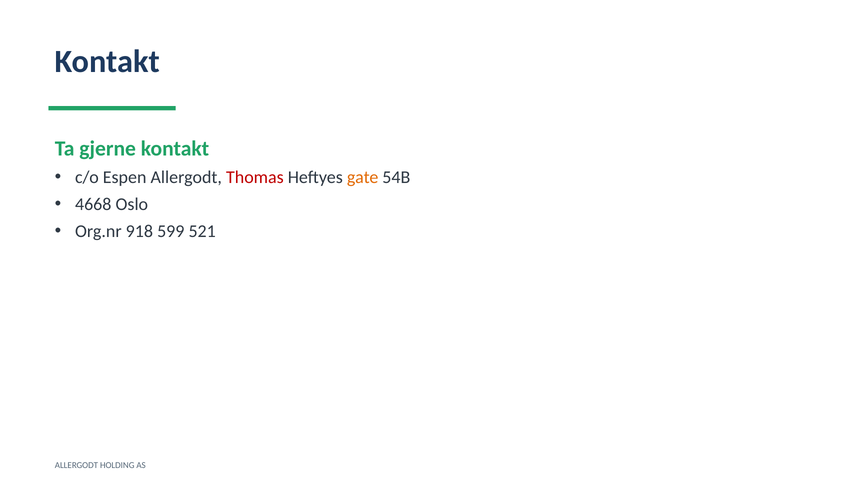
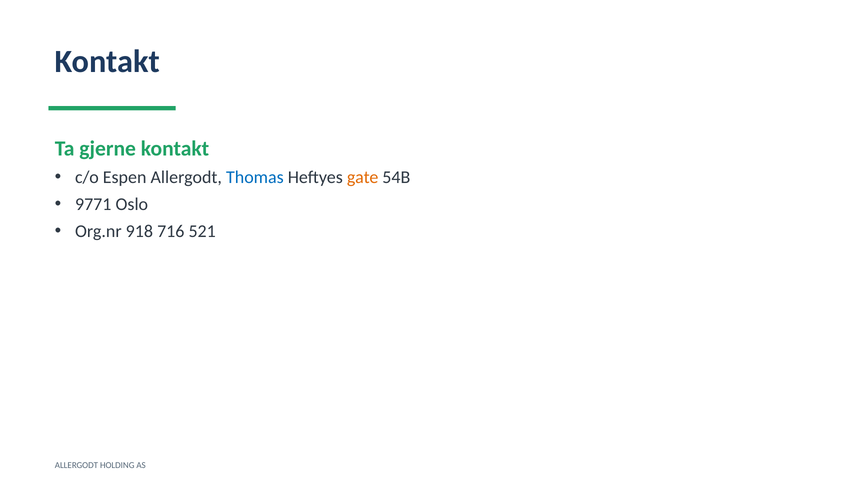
Thomas colour: red -> blue (255, 177)
4668: 4668 -> 9771 (93, 204)
599: 599 -> 716 (171, 231)
